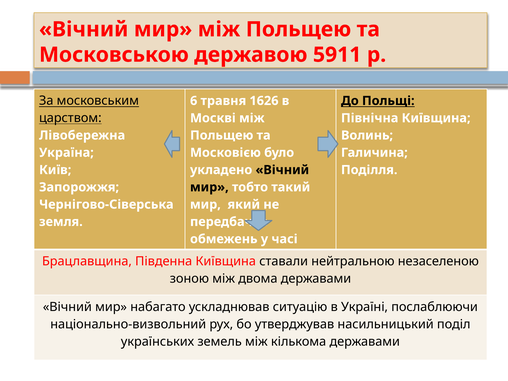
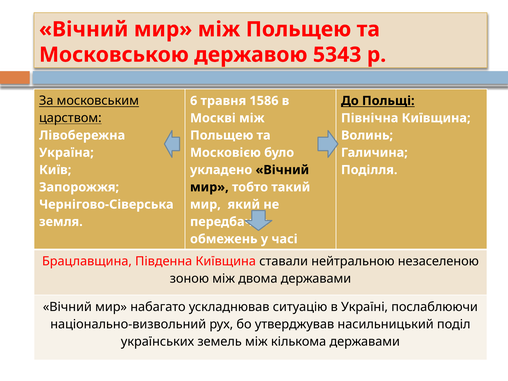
5911: 5911 -> 5343 (337, 55)
1626: 1626 -> 1586 (264, 101)
